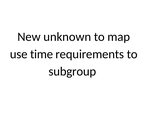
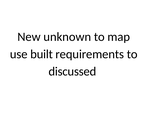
time: time -> built (42, 54)
subgroup: subgroup -> discussed (72, 71)
